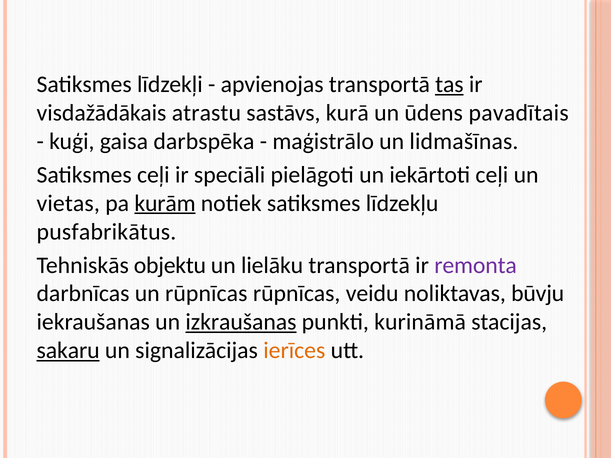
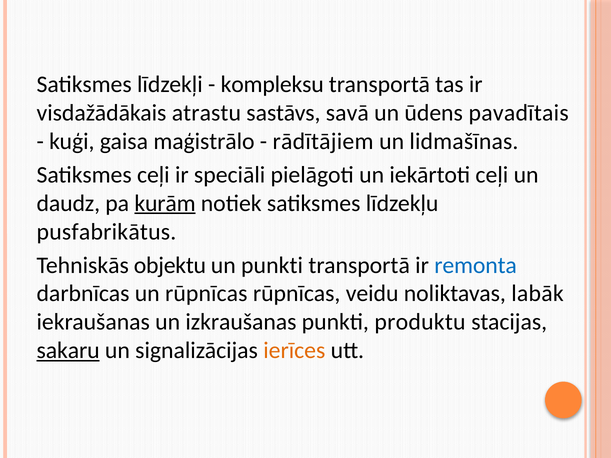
apvienojas: apvienojas -> kompleksu (272, 84)
tas underline: present -> none (449, 84)
kurā: kurā -> savā (347, 113)
darbspēka: darbspēka -> maģistrālo (204, 141)
maģistrālo: maģistrālo -> rādītājiem (323, 141)
vietas: vietas -> daudz (68, 203)
un lielāku: lielāku -> punkti (272, 265)
remonta colour: purple -> blue (476, 265)
būvju: būvju -> labāk (537, 294)
izkraušanas underline: present -> none (241, 322)
kurināmā: kurināmā -> produktu (420, 322)
